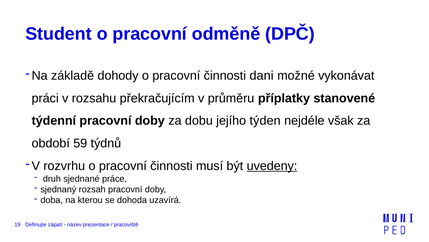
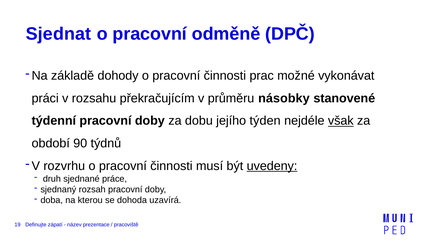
Student: Student -> Sjednat (58, 34)
dani: dani -> prac (262, 75)
příplatky: příplatky -> násobky (284, 98)
však underline: none -> present (341, 121)
59: 59 -> 90 (80, 143)
